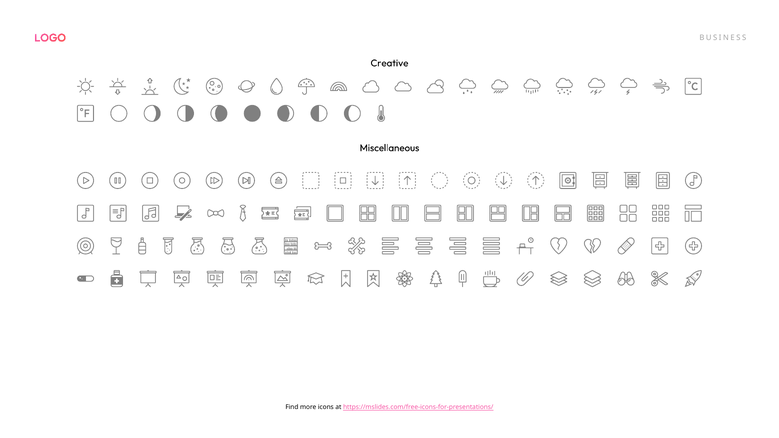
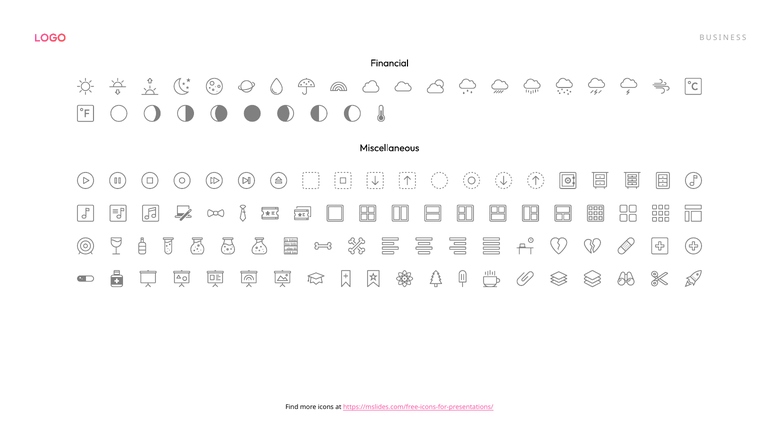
Creative: Creative -> Financial (390, 63)
